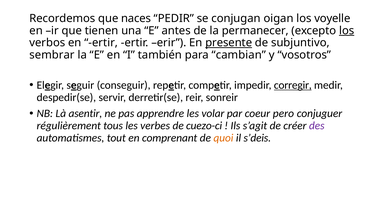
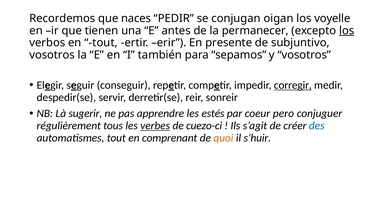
en ertir: ertir -> tout (101, 43)
presente underline: present -> none (229, 43)
sembrar: sembrar -> vosotros (52, 55)
cambian: cambian -> sepamos (239, 55)
asentir: asentir -> sugerir (85, 114)
volar: volar -> estés (213, 114)
verbes underline: none -> present (155, 126)
des colour: purple -> blue (317, 126)
s’deis: s’deis -> s’huir (257, 138)
